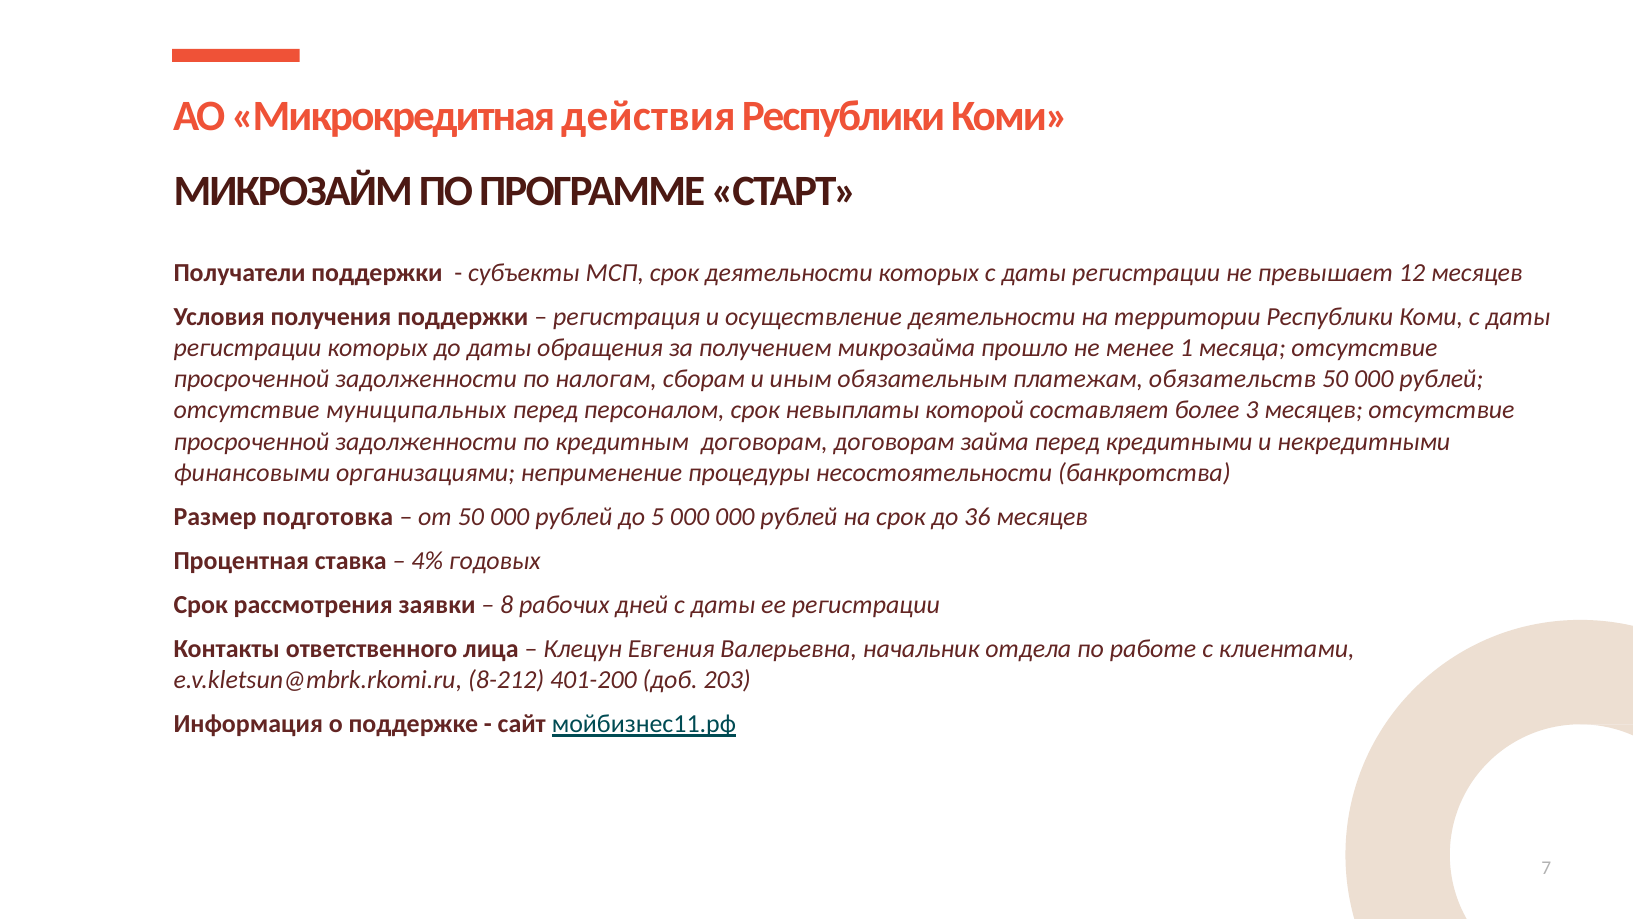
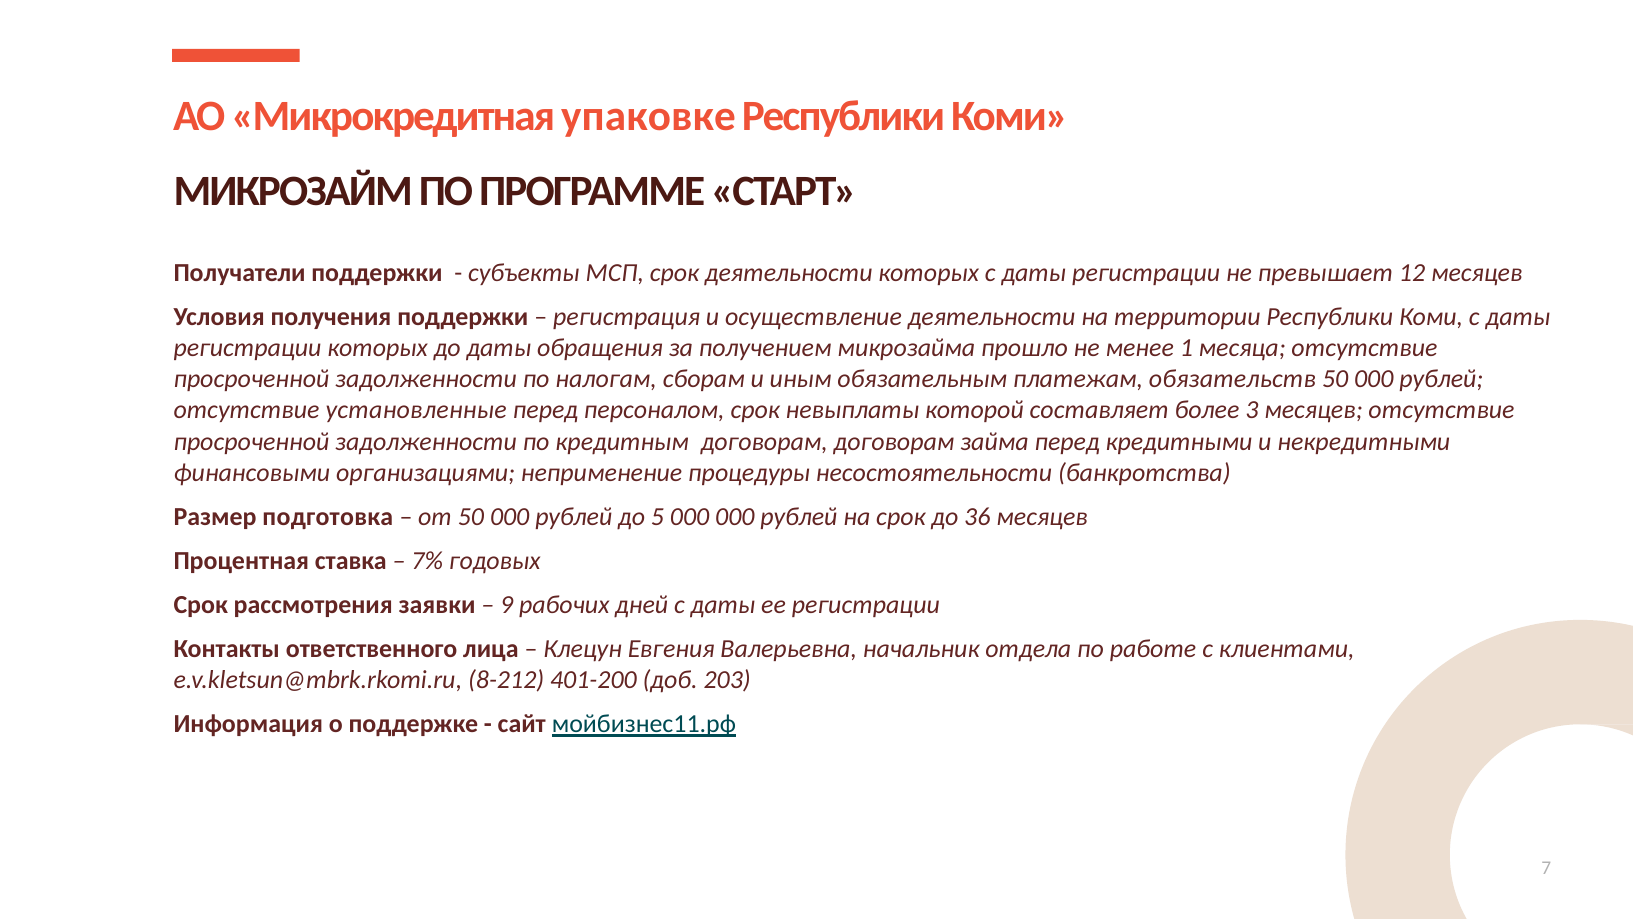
действия: действия -> упаковке (648, 116)
муниципальных: муниципальных -> установленные (416, 410)
4%: 4% -> 7% (427, 561)
8: 8 -> 9 (507, 605)
